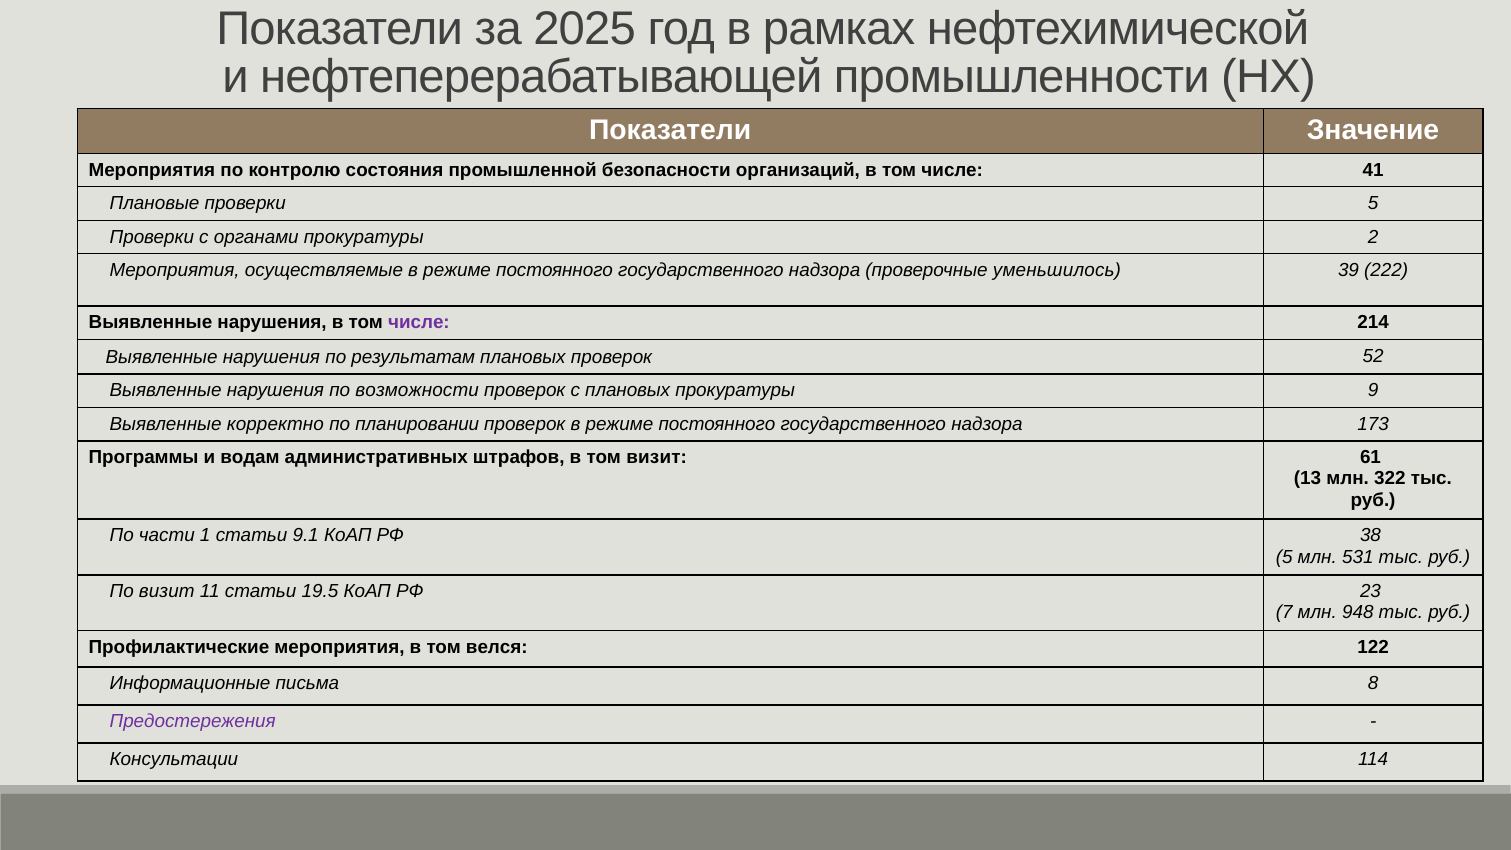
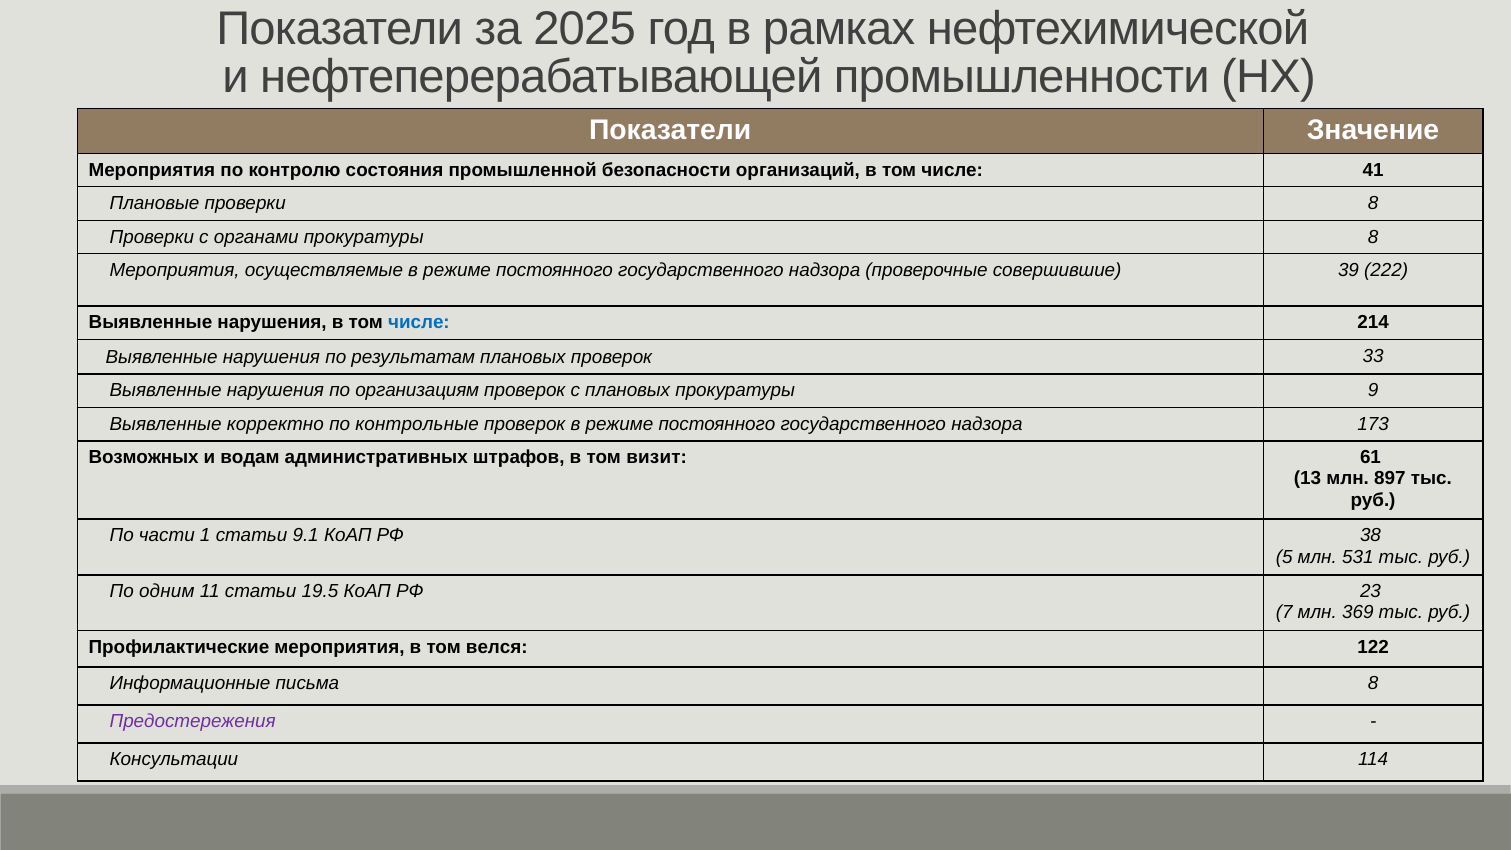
проверки 5: 5 -> 8 (1373, 203)
прокуратуры 2: 2 -> 8 (1373, 237)
уменьшилось: уменьшилось -> совершившие (1057, 270)
числе colour: purple -> blue (419, 323)
52: 52 -> 33 (1373, 356)
возможности: возможности -> организациям (417, 390)
планировании: планировании -> контрольные (417, 424)
Программы: Программы -> Возможных (144, 457)
322: 322 -> 897 (1390, 479)
По визит: визит -> одним (167, 592)
948: 948 -> 369 (1358, 613)
